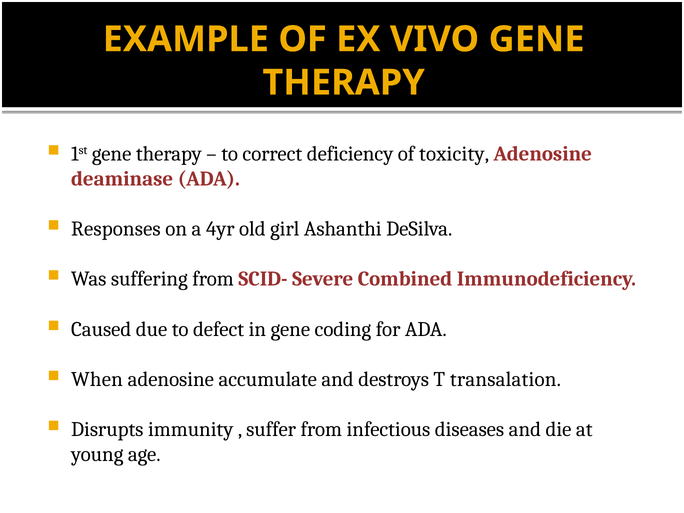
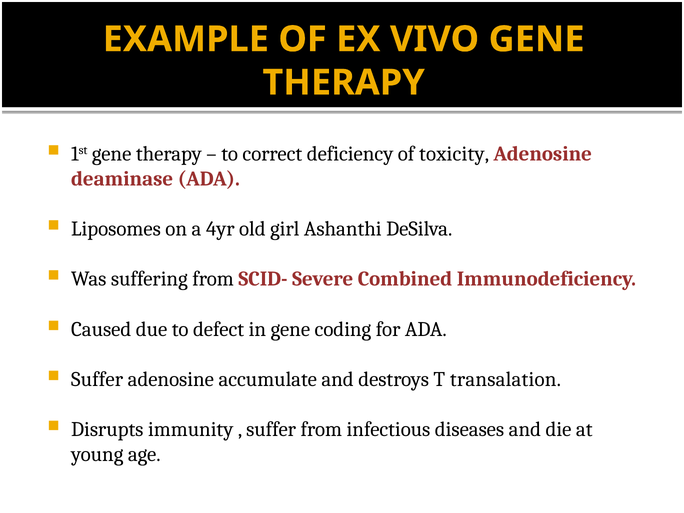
Responses: Responses -> Liposomes (116, 229)
When: When -> Suffer (97, 379)
